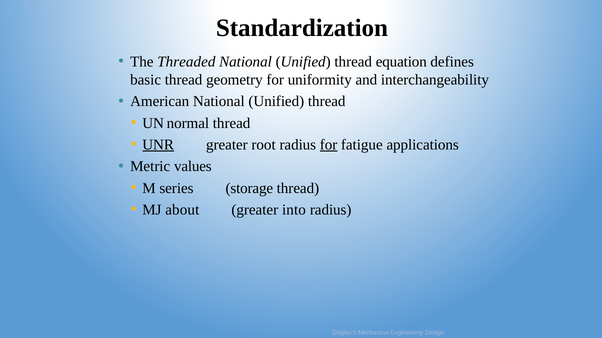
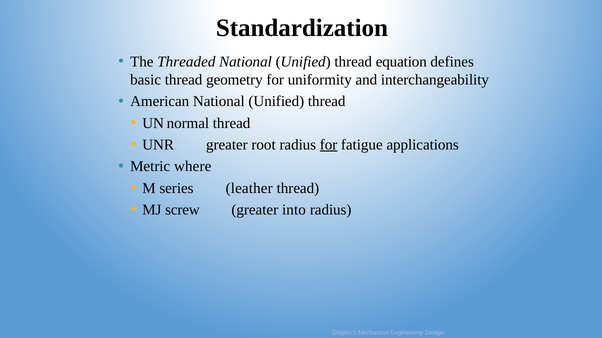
UNR underline: present -> none (158, 145)
values: values -> where (193, 167)
storage: storage -> leather (249, 188)
about: about -> screw (182, 210)
